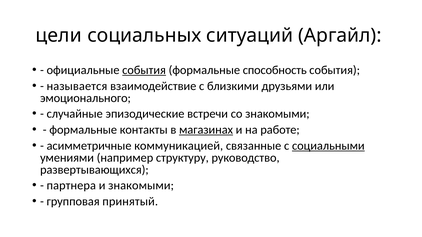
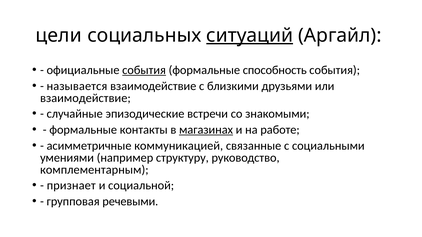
ситуаций underline: none -> present (250, 35)
эмоционального: эмоционального -> взаимодействие (85, 98)
социальными underline: present -> none (328, 146)
развертывающихся: развертывающихся -> комплементарным (94, 170)
партнера: партнера -> признает (71, 186)
и знакомыми: знакомыми -> социальной (141, 186)
принятый: принятый -> речевыми (130, 202)
